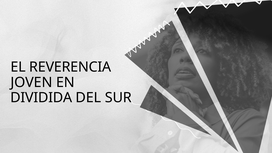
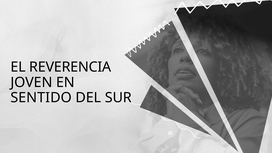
DIVIDIDA: DIVIDIDA -> SENTIDO (41, 98)
